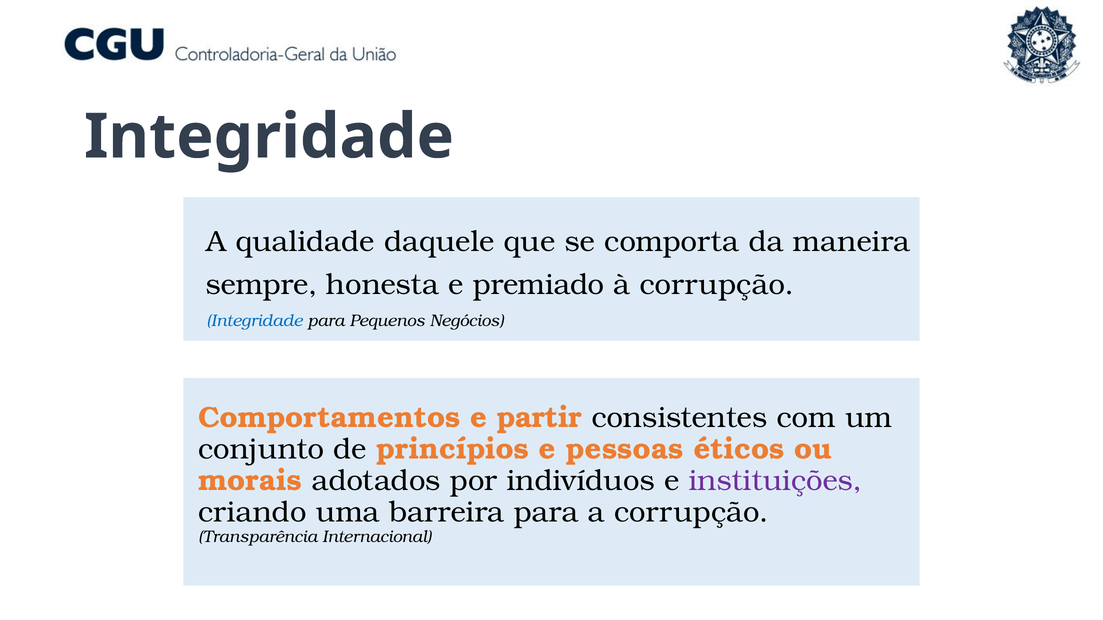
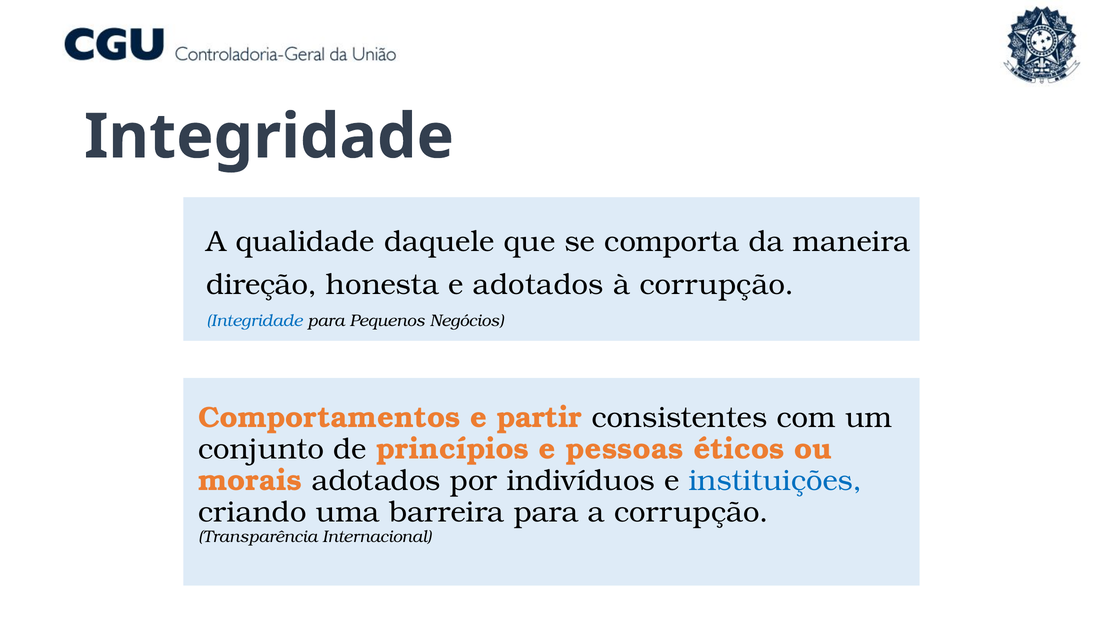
sempre: sempre -> direção (262, 285)
e premiado: premiado -> adotados (538, 285)
instituições colour: purple -> blue (775, 481)
